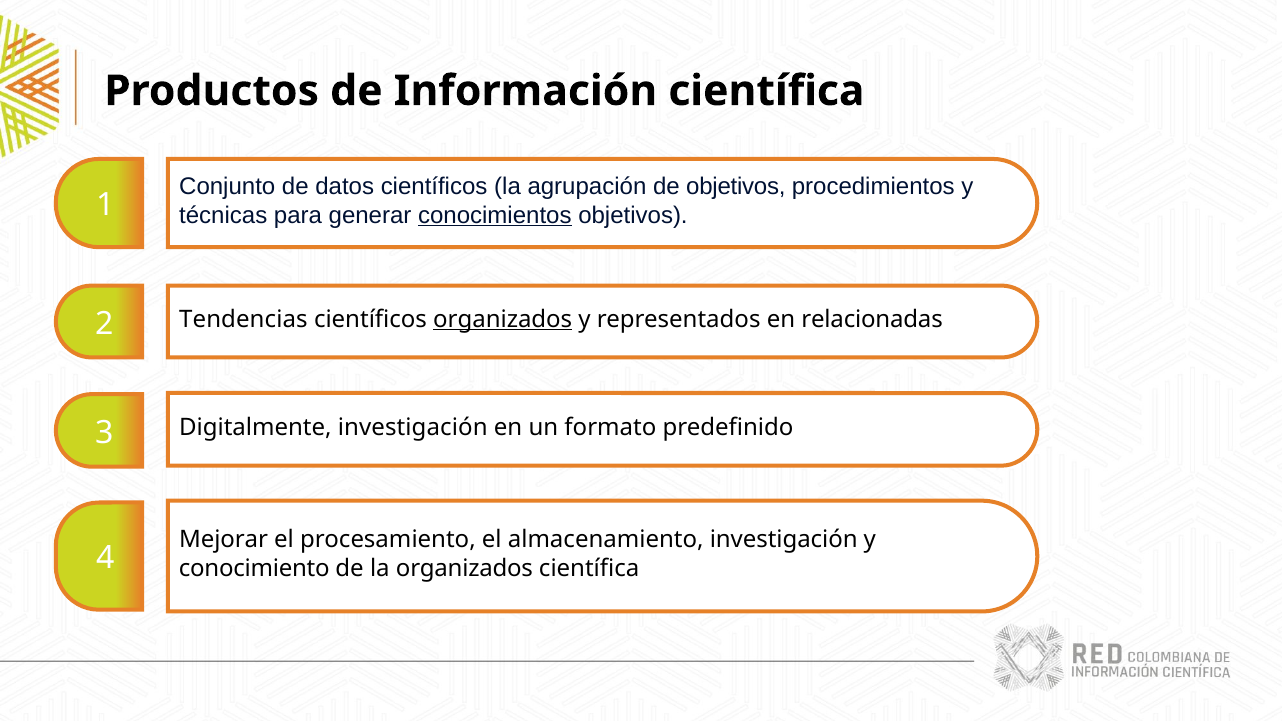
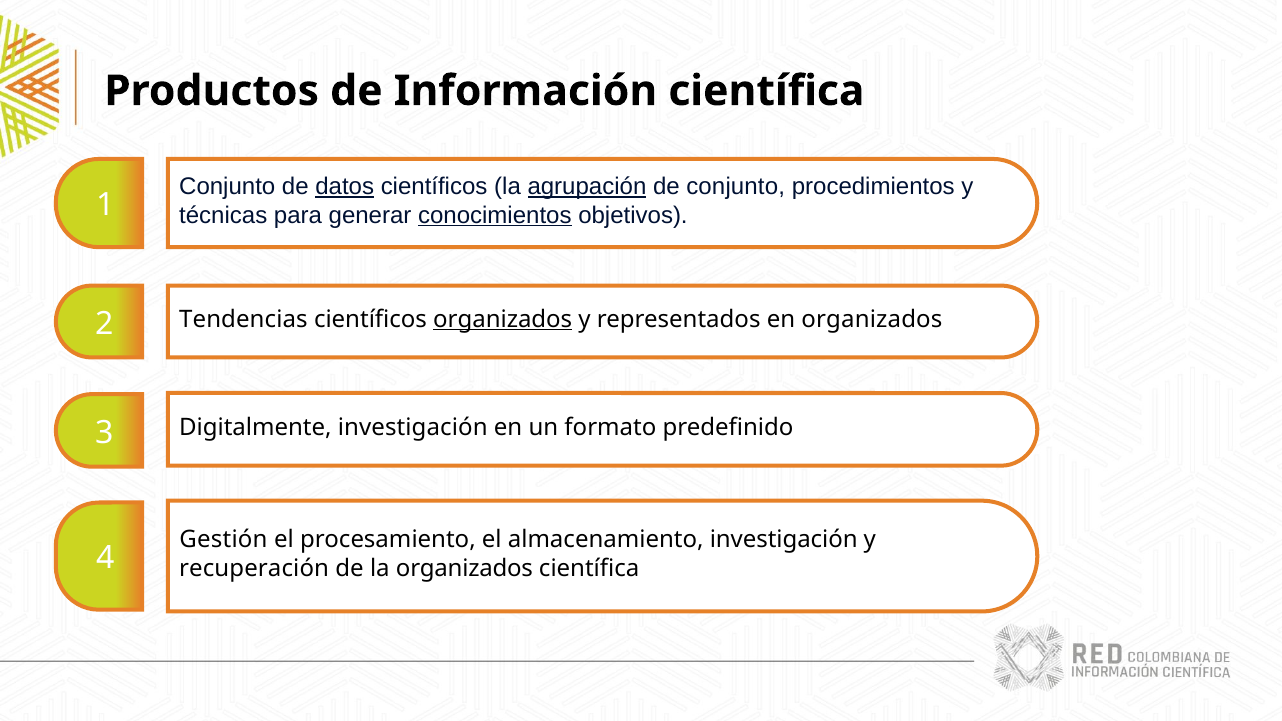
datos underline: none -> present (345, 186)
agrupación underline: none -> present (587, 186)
de objetivos: objetivos -> conjunto (736, 186)
en relacionadas: relacionadas -> organizados (872, 319)
Mejorar: Mejorar -> Gestión (223, 540)
conocimiento: conocimiento -> recuperación (254, 568)
